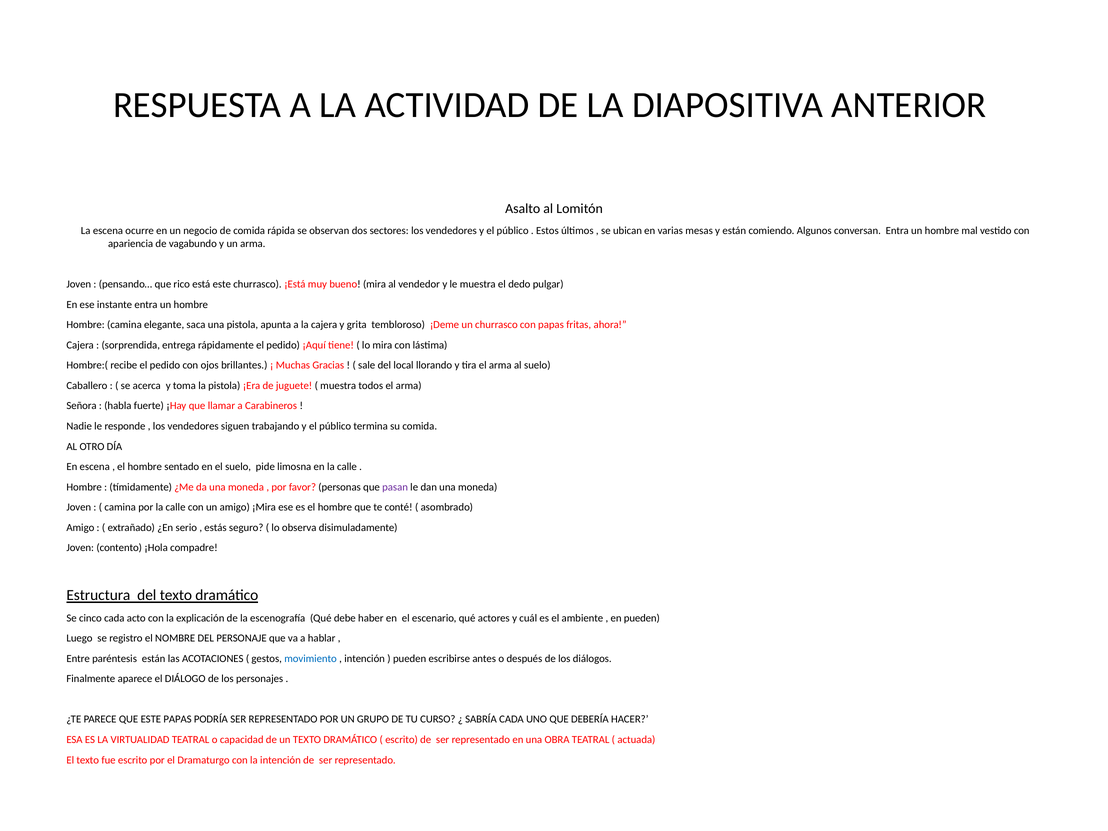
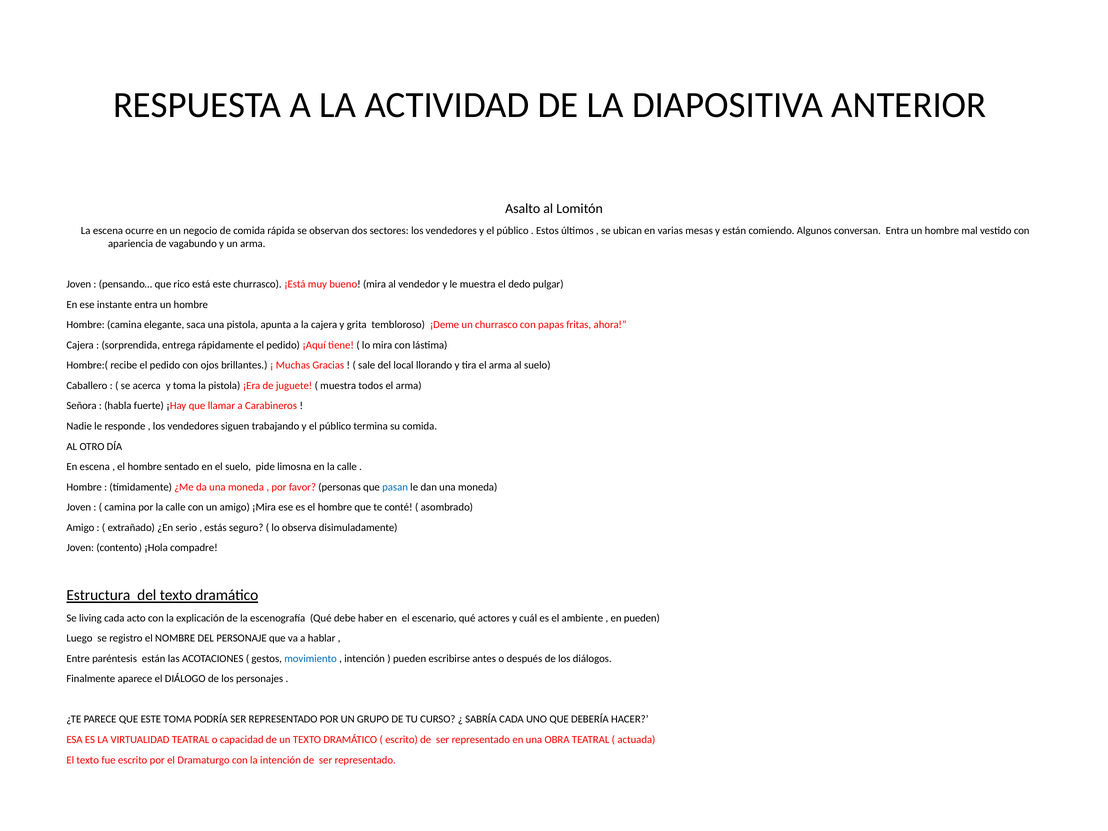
pasan colour: purple -> blue (395, 487)
cinco: cinco -> living (90, 618)
ESTE PAPAS: PAPAS -> TOMA (177, 719)
